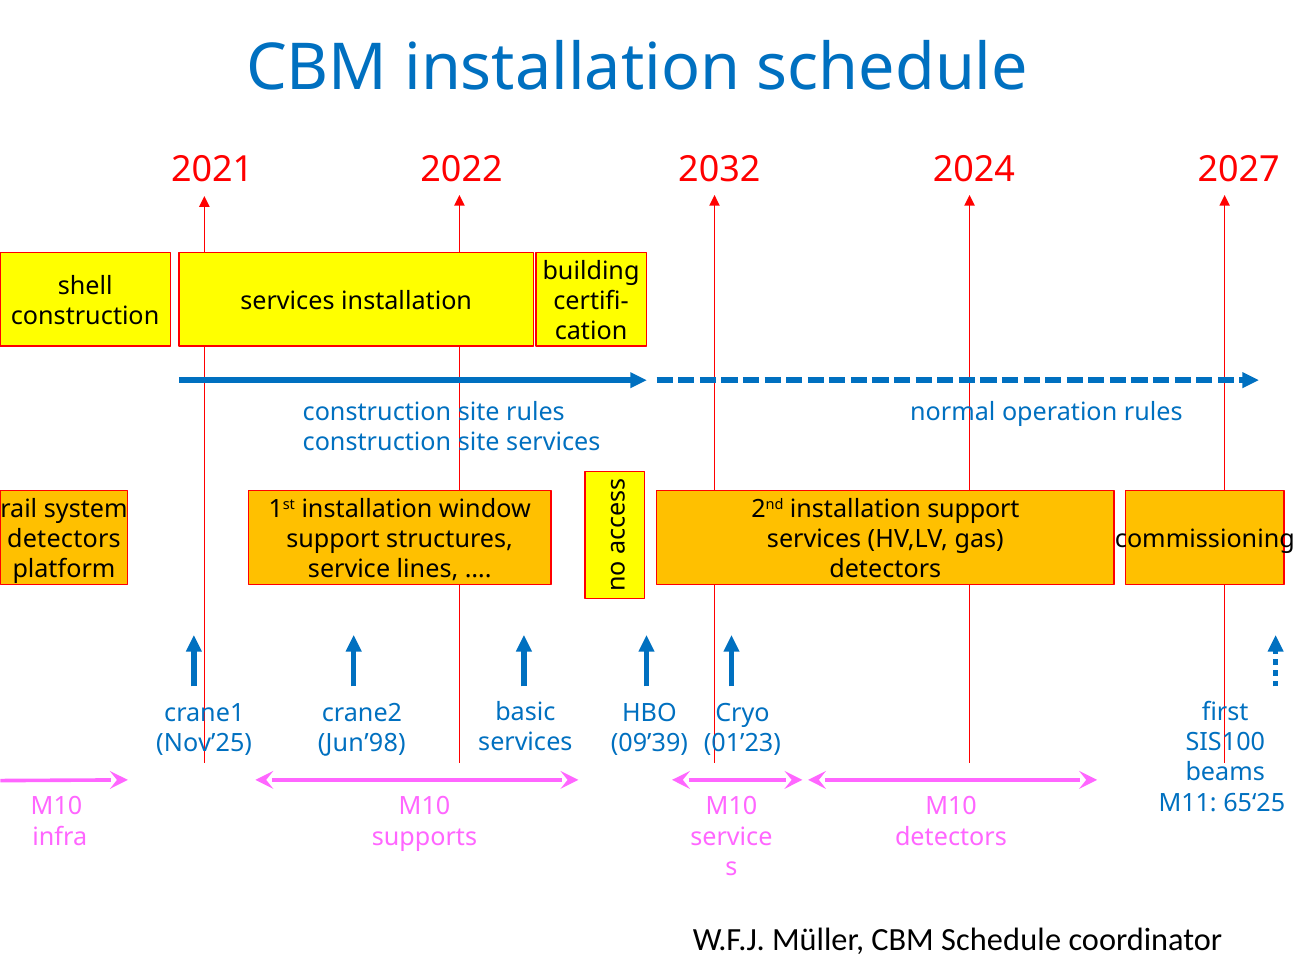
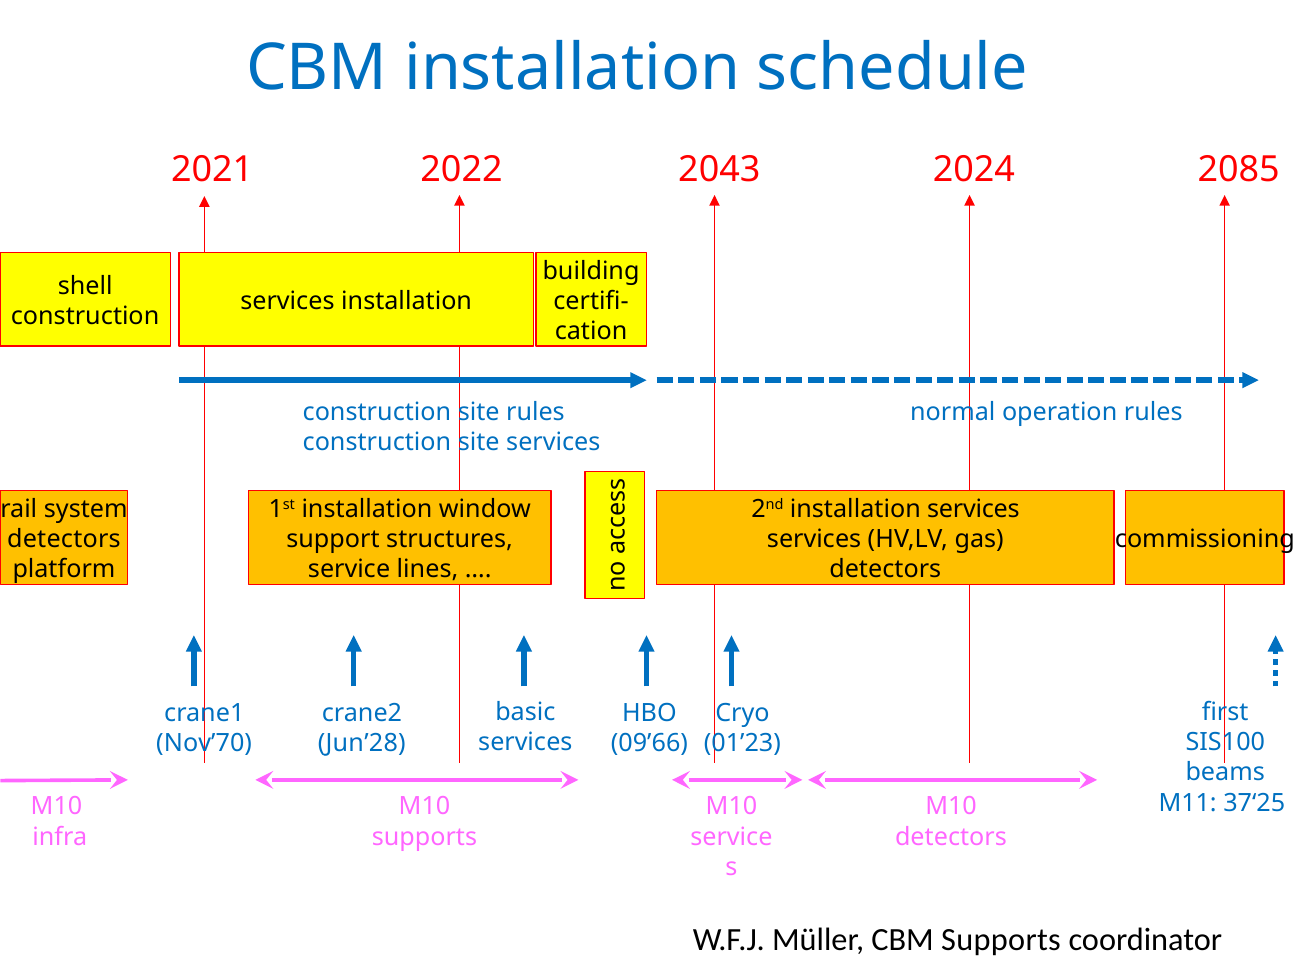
2032: 2032 -> 2043 (719, 169)
2027: 2027 -> 2085 (1239, 169)
installation support: support -> services (973, 509)
Nov’25: Nov’25 -> Nov’70 (204, 743)
Jun’98: Jun’98 -> Jun’28 (362, 743)
09’39: 09’39 -> 09’66 (649, 743)
65‘25: 65‘25 -> 37‘25 (1254, 803)
CBM Schedule: Schedule -> Supports (1001, 939)
